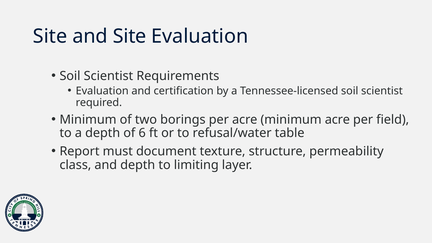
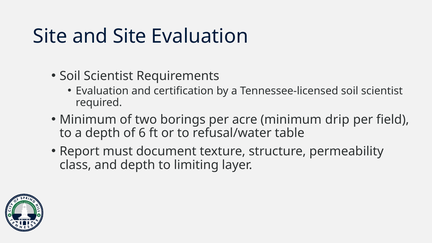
minimum acre: acre -> drip (337, 120)
